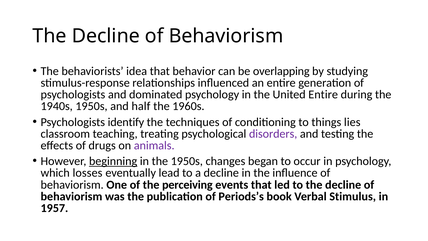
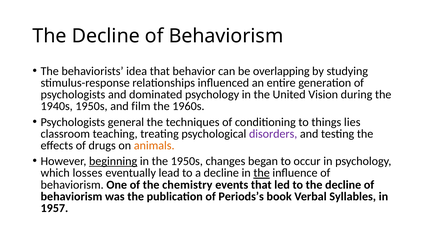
United Entire: Entire -> Vision (323, 95)
half: half -> film (141, 106)
identify: identify -> general (126, 122)
animals colour: purple -> orange (154, 145)
the underline: none -> present (262, 173)
perceiving: perceiving -> chemistry (187, 185)
Stimulus: Stimulus -> Syllables (353, 196)
